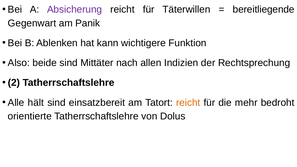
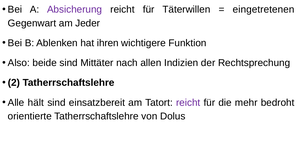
bereitliegende: bereitliegende -> eingetretenen (264, 10)
Panik: Panik -> Jeder (88, 23)
kann: kann -> ihren (108, 43)
reicht colour: orange -> purple (188, 103)
